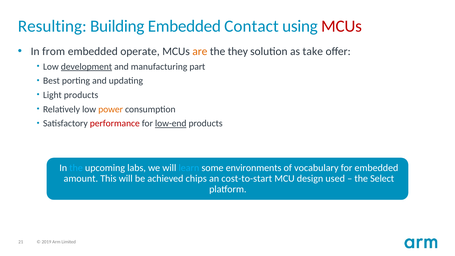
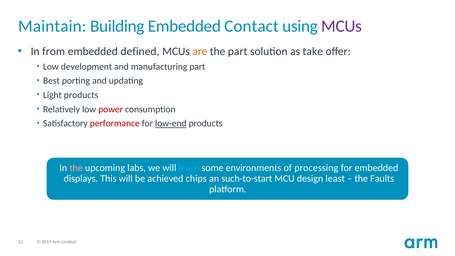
Resulting: Resulting -> Maintain (52, 26)
MCUs colour: red -> purple (342, 26)
operate: operate -> defined (140, 51)
the they: they -> part (238, 51)
development underline: present -> none (86, 67)
power colour: orange -> red (111, 109)
the colour: light blue -> pink (76, 168)
vocabulary: vocabulary -> processing (316, 168)
amount: amount -> displays (81, 178)
cost-to-start: cost-to-start -> such-to-start (247, 178)
used: used -> least (335, 178)
Select: Select -> Faults (382, 178)
